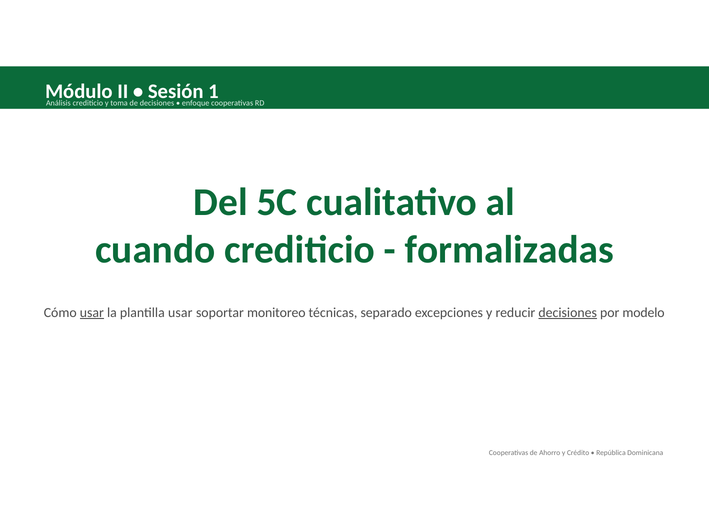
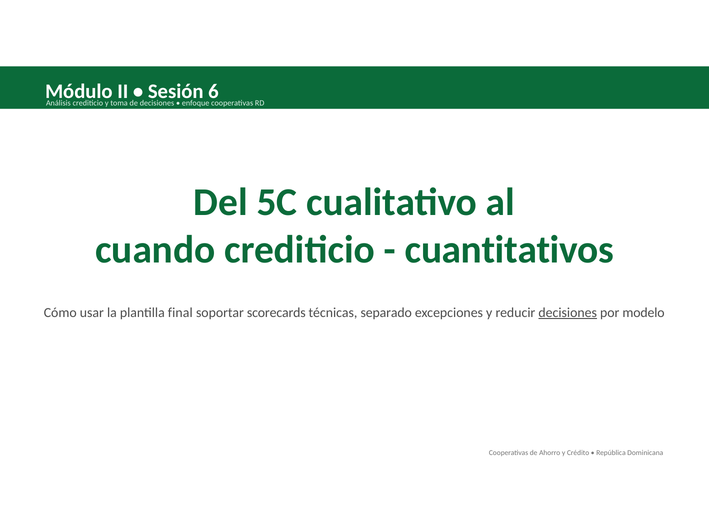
1: 1 -> 6 (213, 92)
formalizadas: formalizadas -> cuantitativos (509, 250)
usar underline: present -> none (92, 313)
plantilla usar: usar -> final (180, 313)
monitoreo: monitoreo -> scorecards (276, 313)
